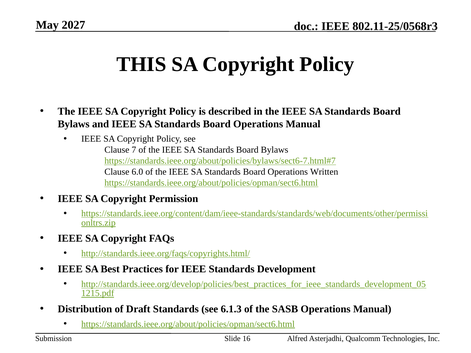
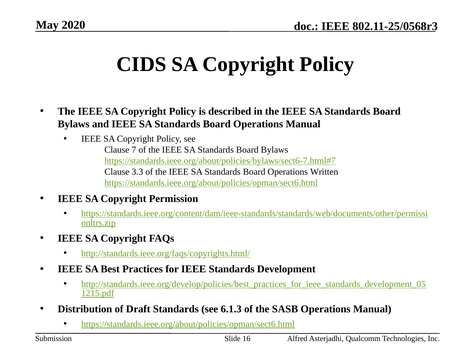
2027: 2027 -> 2020 (73, 25)
THIS: THIS -> CIDS (141, 64)
6.0: 6.0 -> 3.3 (137, 172)
